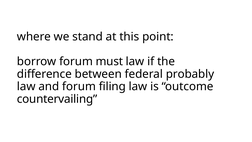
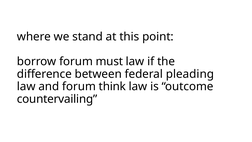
probably: probably -> pleading (190, 74)
filing: filing -> think (112, 86)
